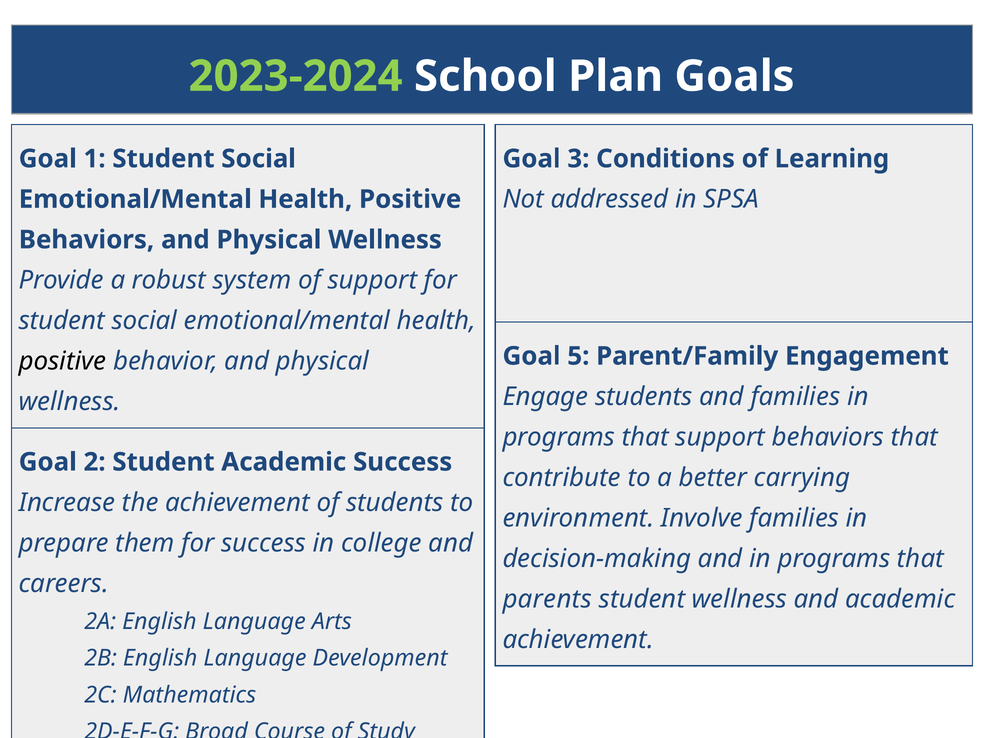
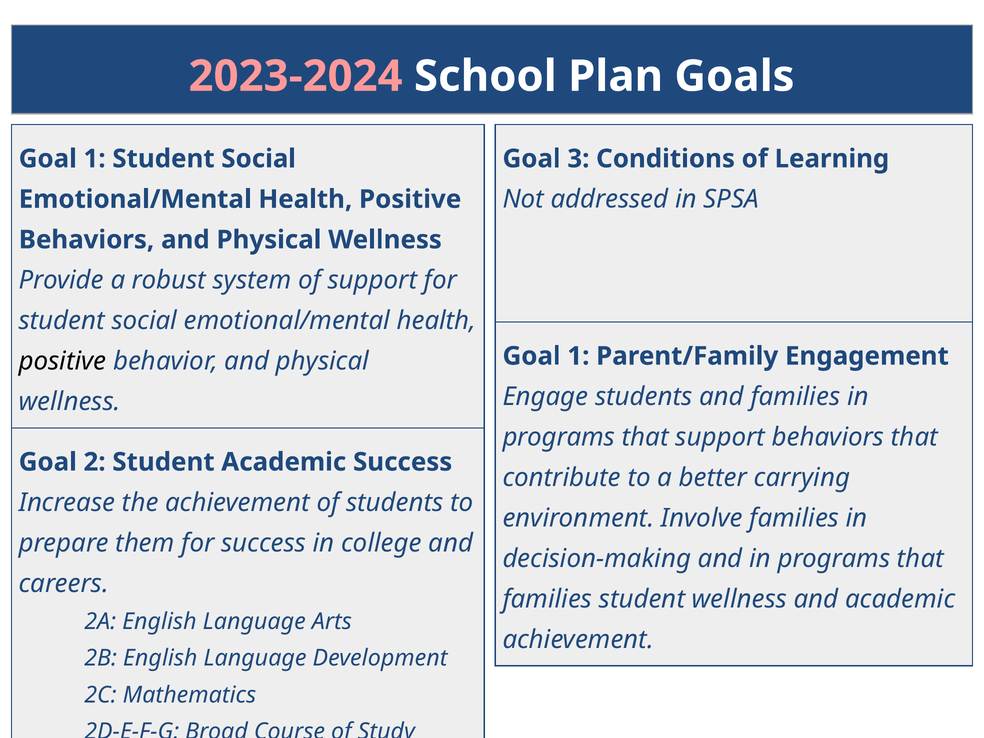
2023-2024 colour: light green -> pink (296, 76)
5: 5 -> 1 (578, 356)
parents: parents -> families (547, 599)
